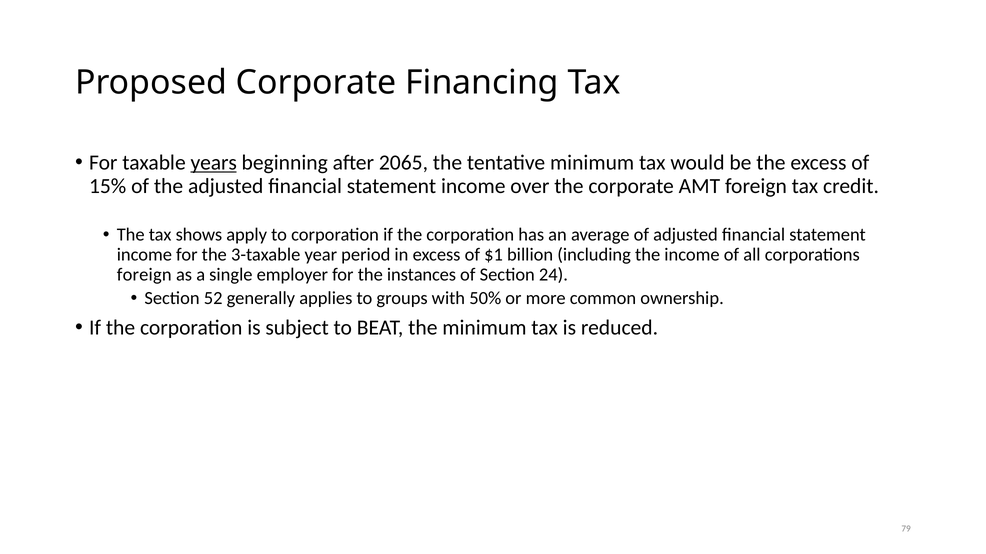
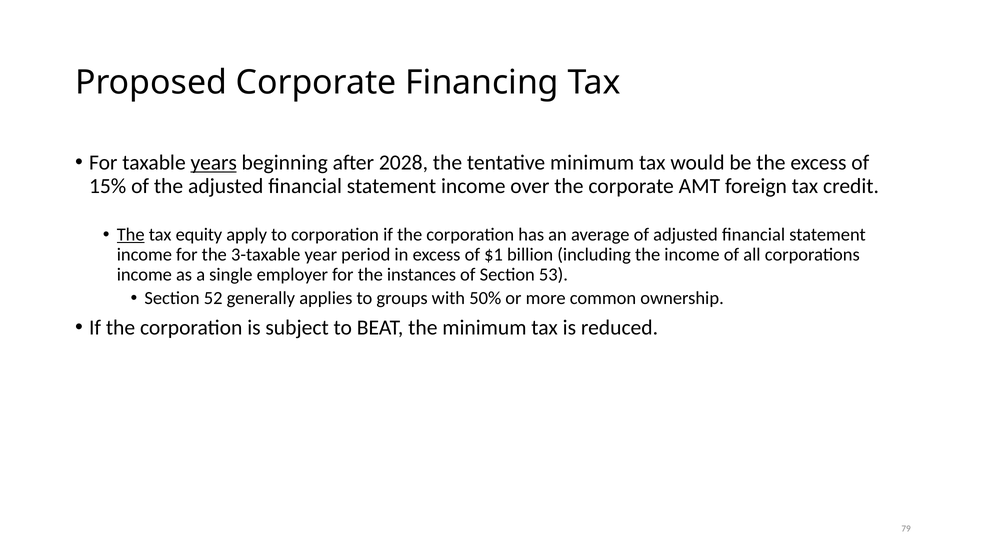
2065: 2065 -> 2028 (403, 163)
The underline: none -> present (131, 235)
shows: shows -> equity (199, 235)
foreign: foreign -> income (144, 275)
24: 24 -> 53 (553, 275)
